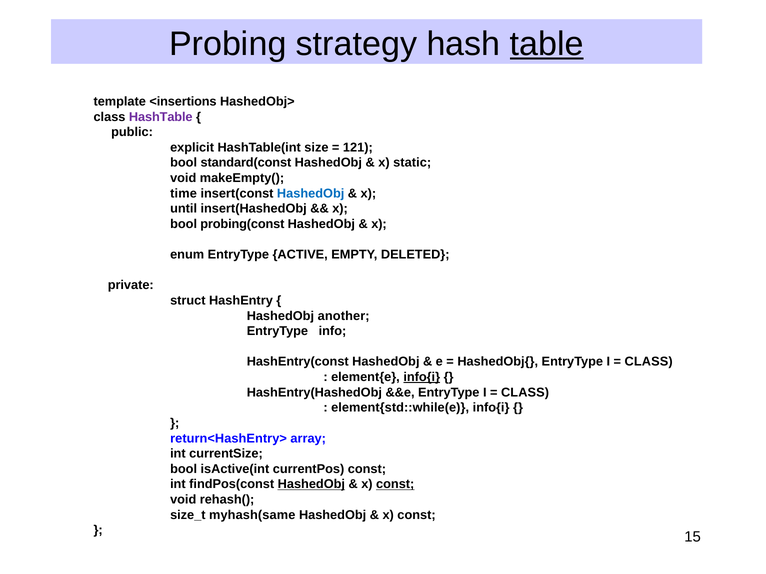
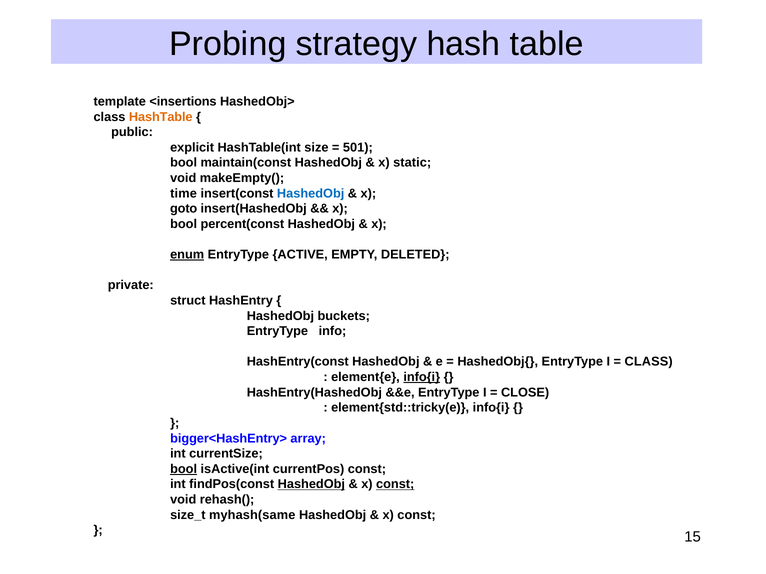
table underline: present -> none (547, 44)
HashTable colour: purple -> orange (161, 117)
121: 121 -> 501 (358, 148)
standard(const: standard(const -> maintain(const (246, 163)
until: until -> goto (184, 209)
probing(const: probing(const -> percent(const (242, 224)
enum underline: none -> present (187, 255)
another: another -> buckets (344, 316)
CLASS: CLASS -> CLOSE (525, 393)
element{std::while(e: element{std::while(e -> element{std::tricky(e (400, 408)
return<HashEntry>: return<HashEntry> -> bigger<HashEntry> (229, 439)
bool underline: none -> present (184, 469)
